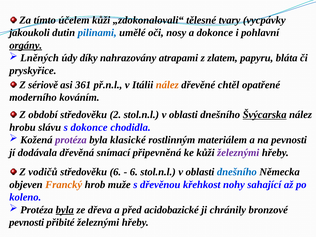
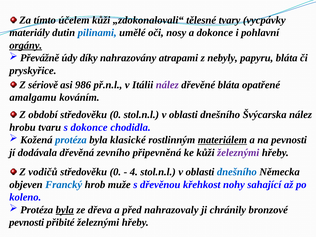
jakoukoli: jakoukoli -> materiály (30, 33)
Lněných: Lněných -> Převážně (40, 58)
zlatem: zlatem -> nebyly (223, 58)
361: 361 -> 986 (83, 85)
nález colour: orange -> purple (167, 85)
dřevěné chtěl: chtěl -> bláta (229, 85)
moderního: moderního -> amalgamu (33, 97)
období středověku 2: 2 -> 0 (115, 115)
Švýcarska underline: present -> none (265, 115)
slávu: slávu -> tvaru (50, 127)
protéza colour: purple -> blue (71, 140)
materiálem underline: none -> present (222, 140)
snímací: snímací -> zevního (113, 153)
6: 6 -> 0 (115, 172)
6: 6 -> 4 (134, 172)
Francký colour: orange -> blue (64, 185)
acidobazické: acidobazické -> nahrazovaly (171, 210)
